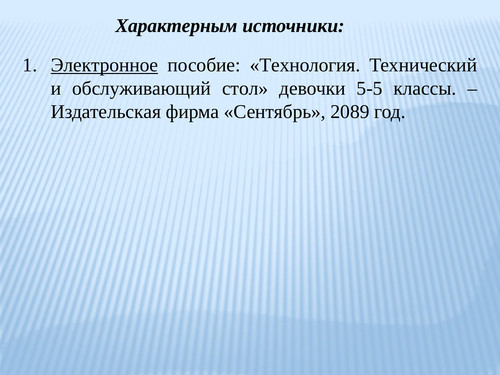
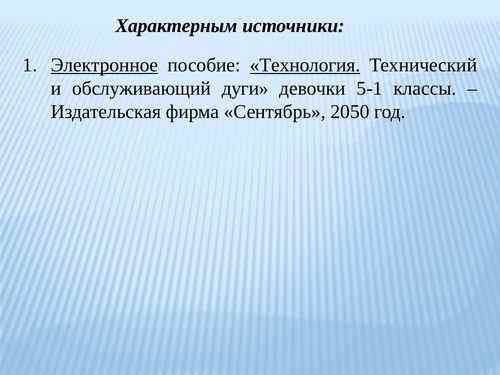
Технология underline: none -> present (305, 65)
стол: стол -> дуги (245, 89)
5-5: 5-5 -> 5-1 (370, 89)
2089: 2089 -> 2050 (350, 112)
